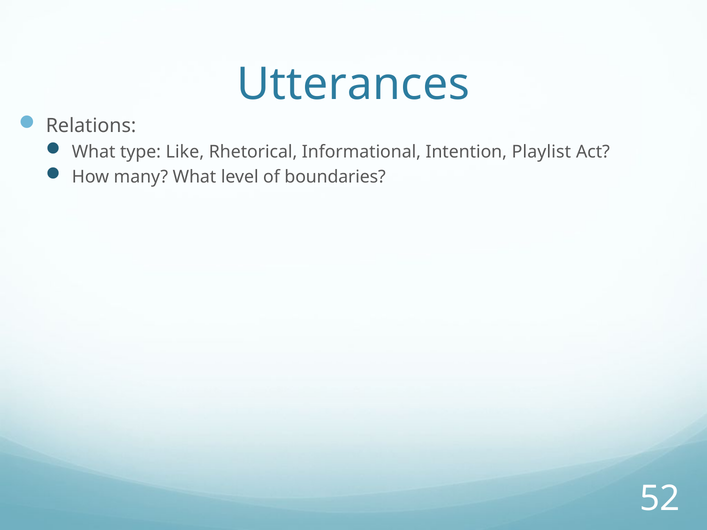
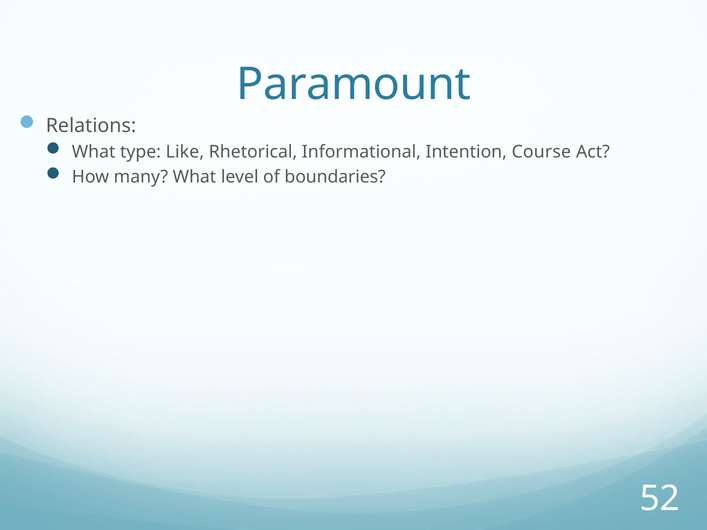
Utterances: Utterances -> Paramount (354, 84)
Playlist: Playlist -> Course (541, 152)
